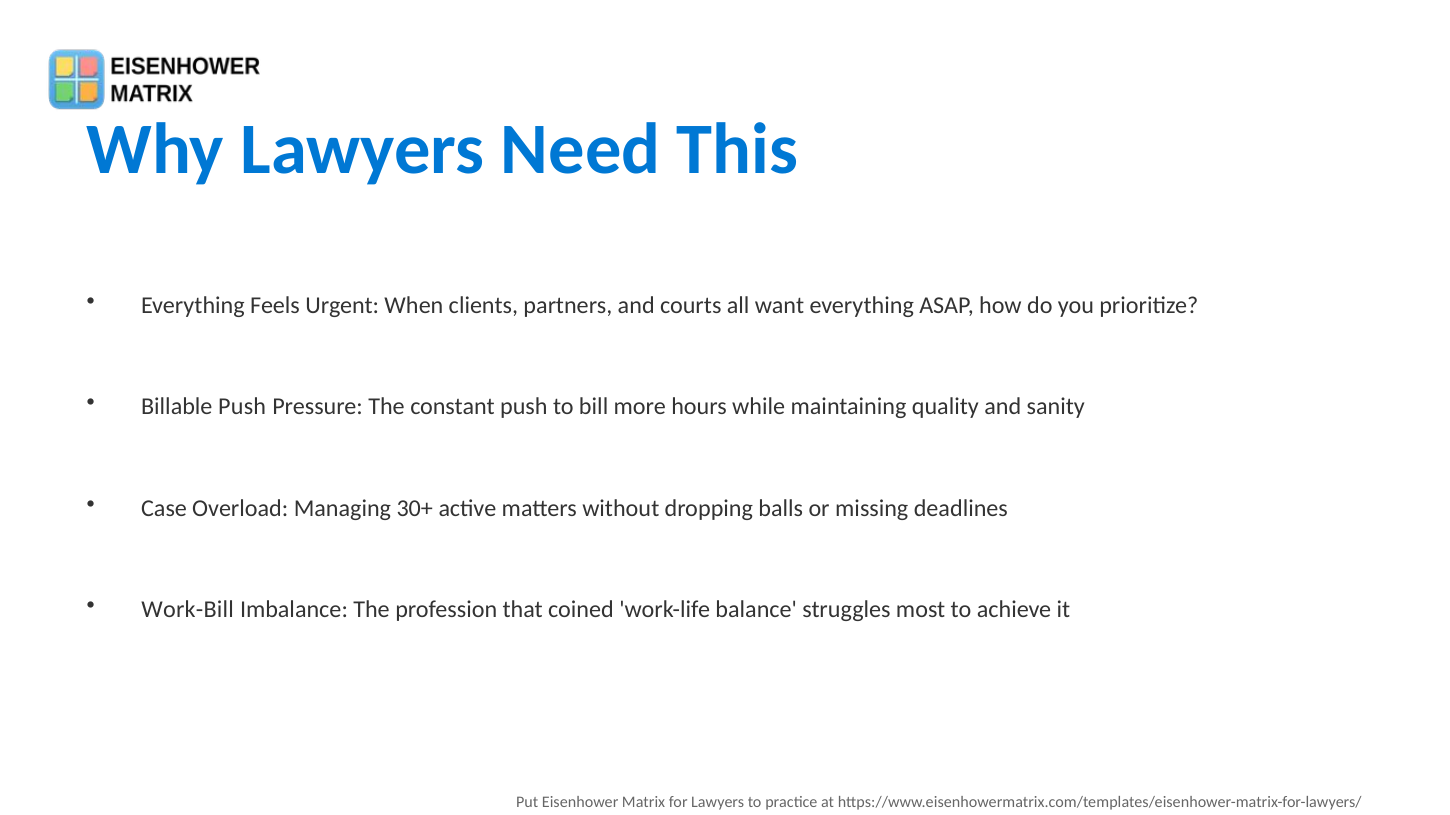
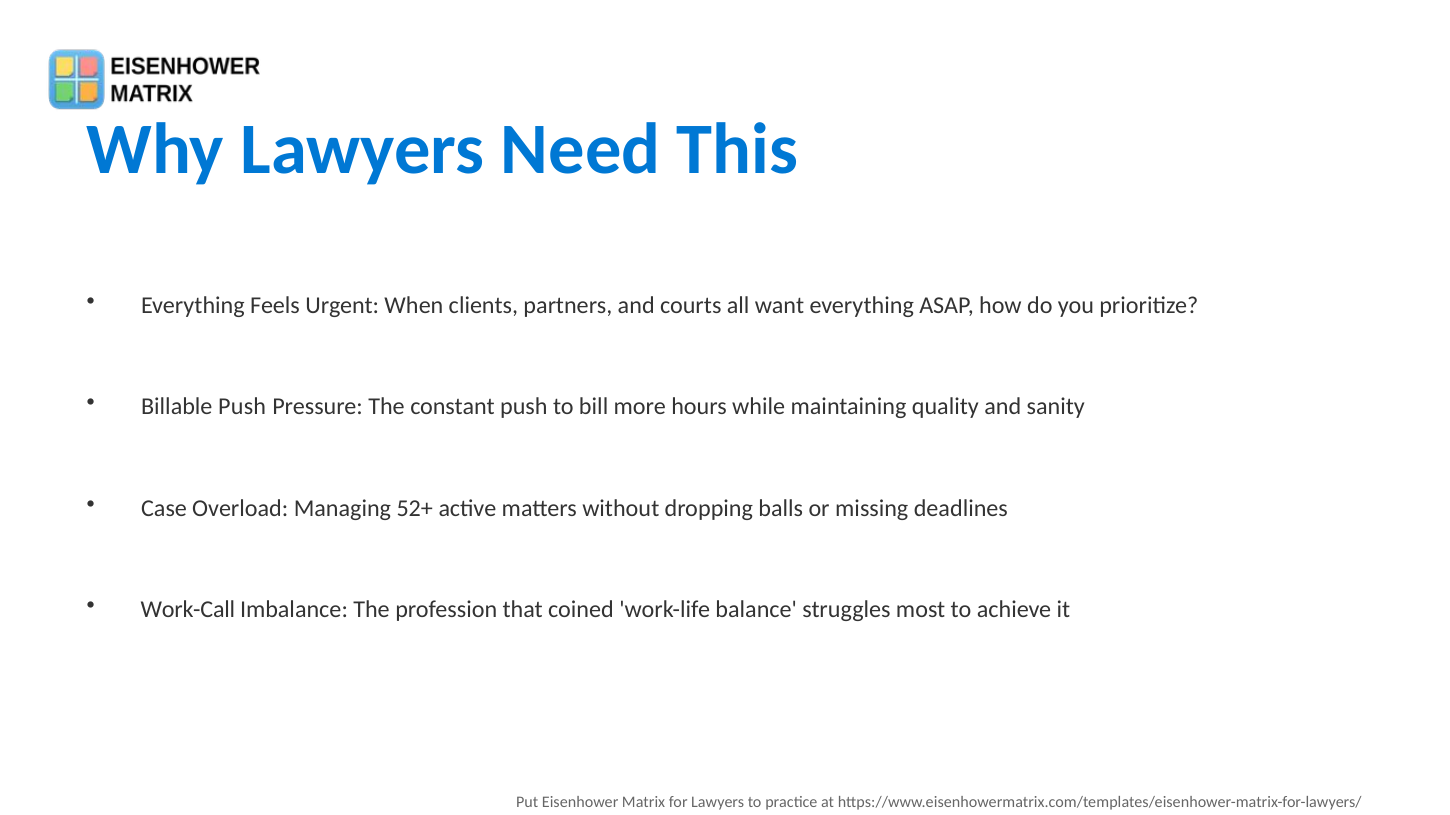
30+: 30+ -> 52+ (415, 509)
Work-Bill: Work-Bill -> Work-Call (188, 610)
